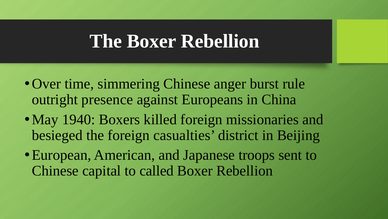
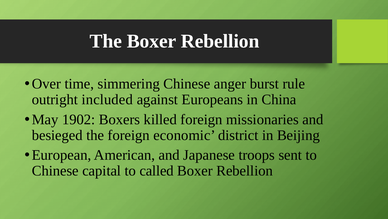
presence: presence -> included (107, 99)
1940: 1940 -> 1902 (79, 119)
casualties: casualties -> economic (184, 135)
